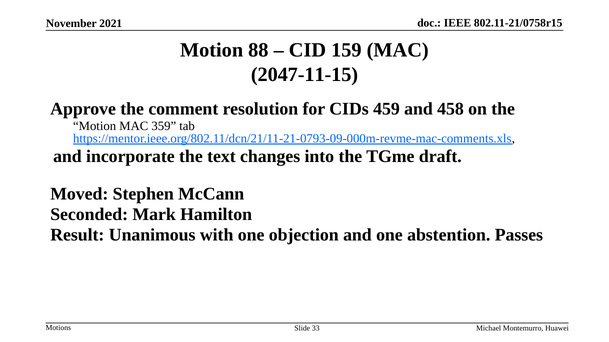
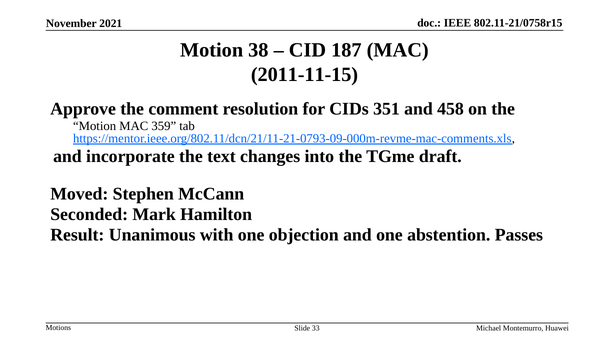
88: 88 -> 38 (258, 50)
159: 159 -> 187 (346, 50)
2047-11-15: 2047-11-15 -> 2011-11-15 (305, 74)
459: 459 -> 351 (386, 109)
